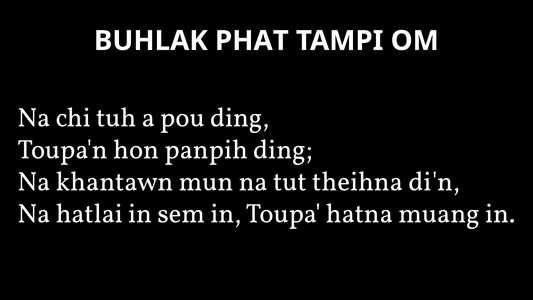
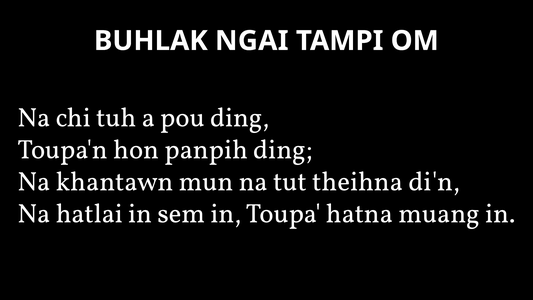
PHAT: PHAT -> NGAI (252, 41)
